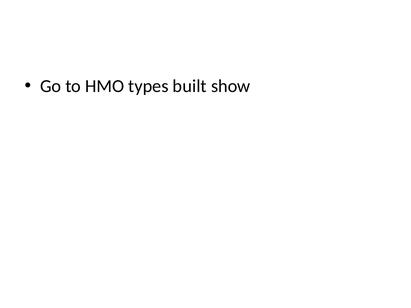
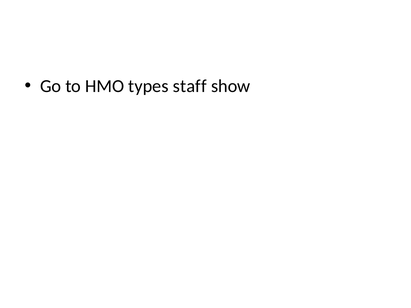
built: built -> staff (190, 86)
